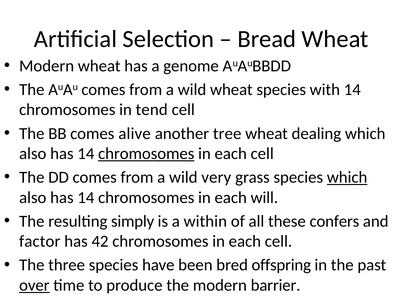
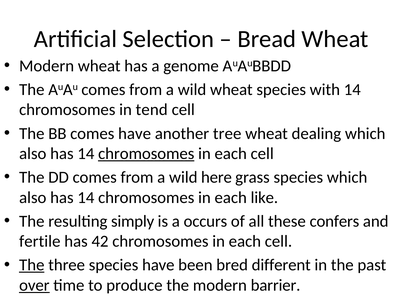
comes alive: alive -> have (135, 134)
very: very -> here (216, 178)
which underline: present -> none (347, 178)
will: will -> like (264, 198)
within: within -> occurs (205, 221)
factor: factor -> fertile (40, 242)
The underline: none -> present (32, 265)
offspring: offspring -> different (281, 265)
